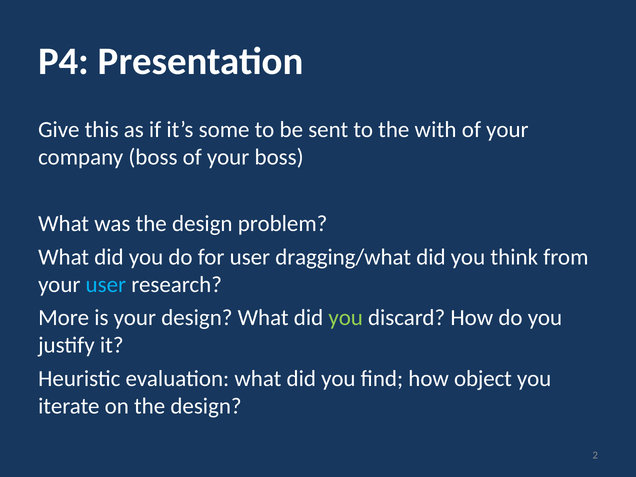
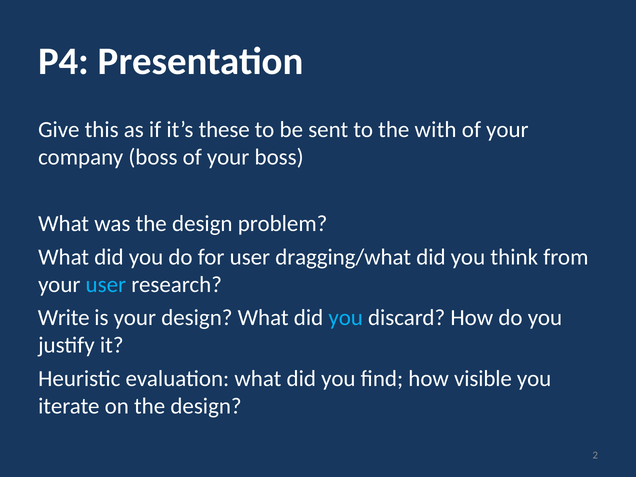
some: some -> these (224, 130)
More: More -> Write (64, 318)
you colour: light green -> light blue (346, 318)
object: object -> visible (483, 379)
